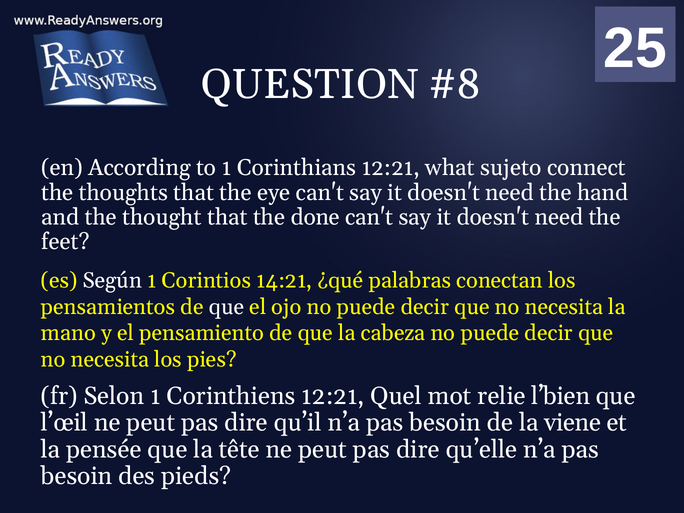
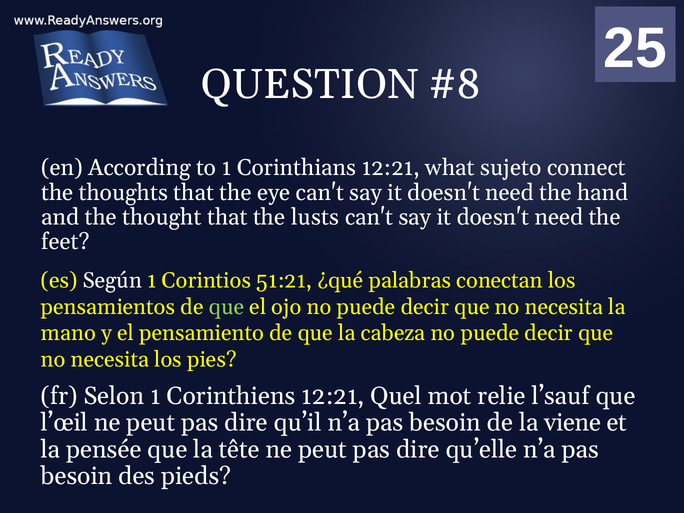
done: done -> lusts (315, 217)
14:21: 14:21 -> 51:21 (284, 281)
que colour: white -> light green (226, 307)
l’bien: l’bien -> l’sauf (561, 396)
